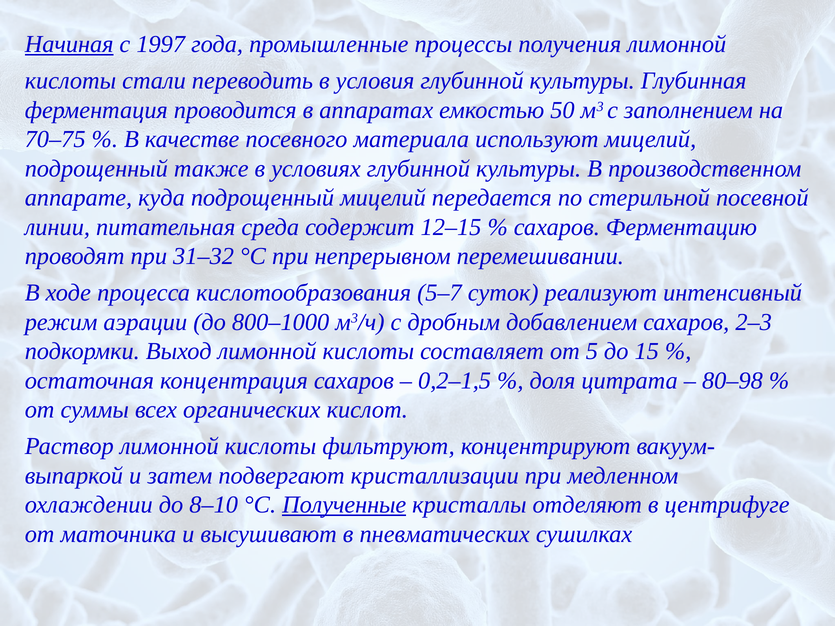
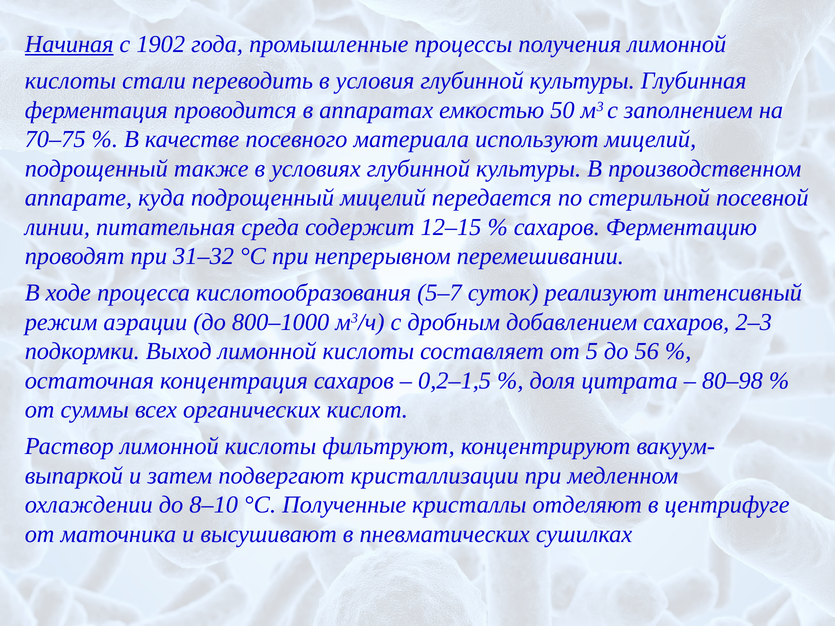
1997: 1997 -> 1902 (161, 44)
15: 15 -> 56 (647, 351)
Полученные underline: present -> none (344, 505)
